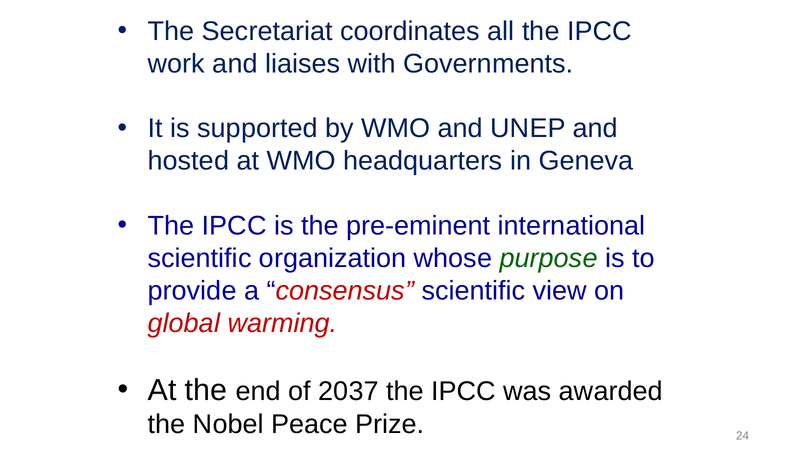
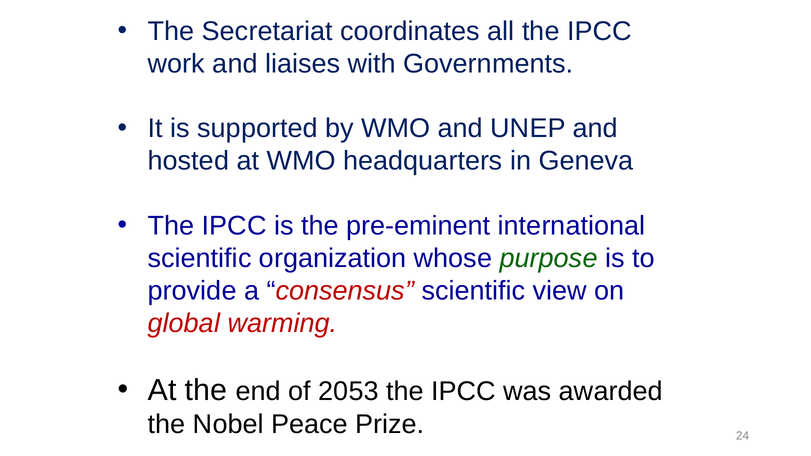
2037: 2037 -> 2053 (349, 392)
